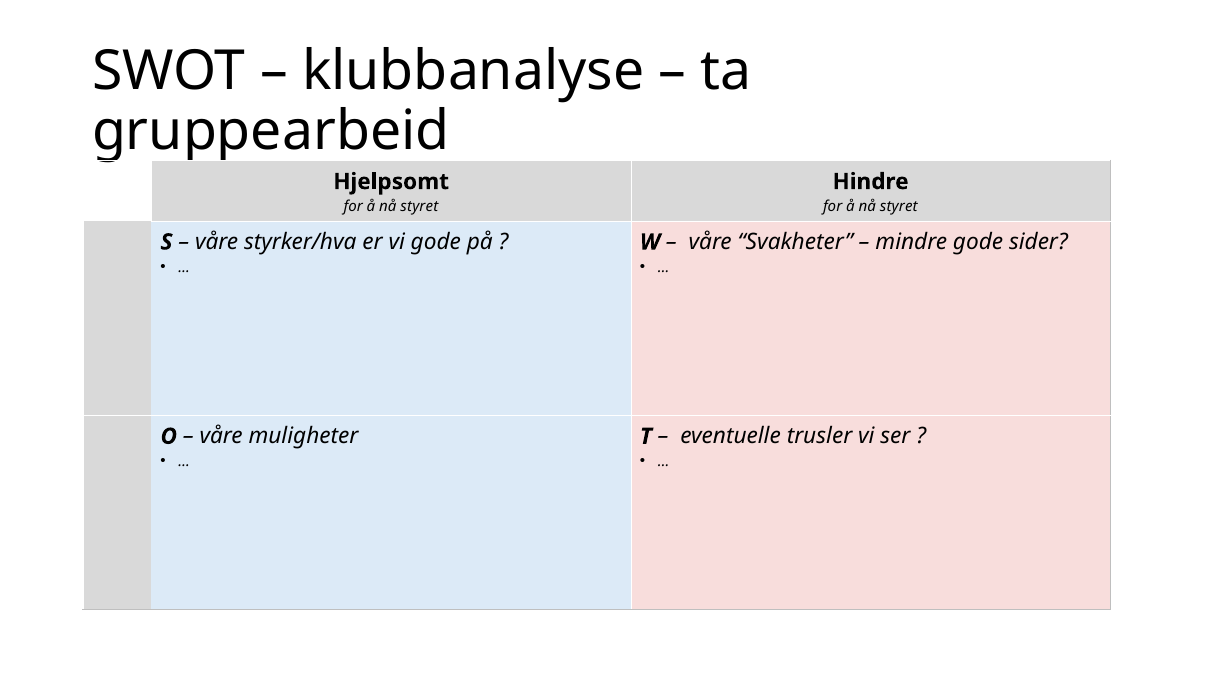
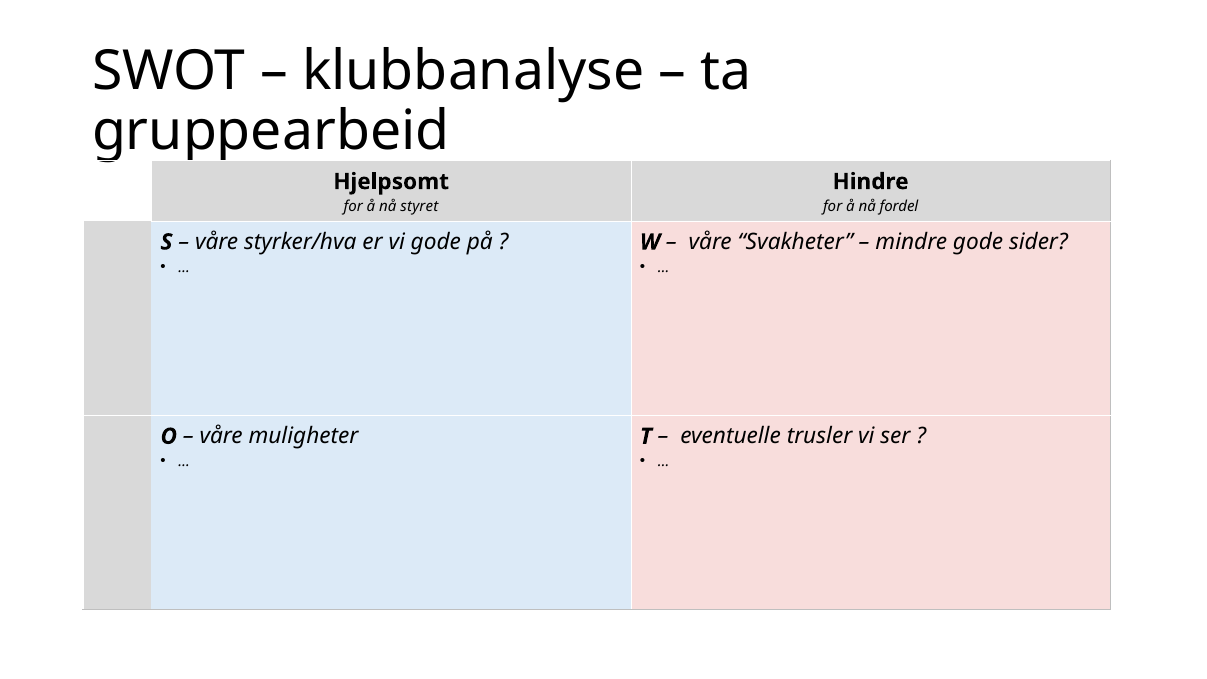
styret: styret -> fordel (899, 207)
